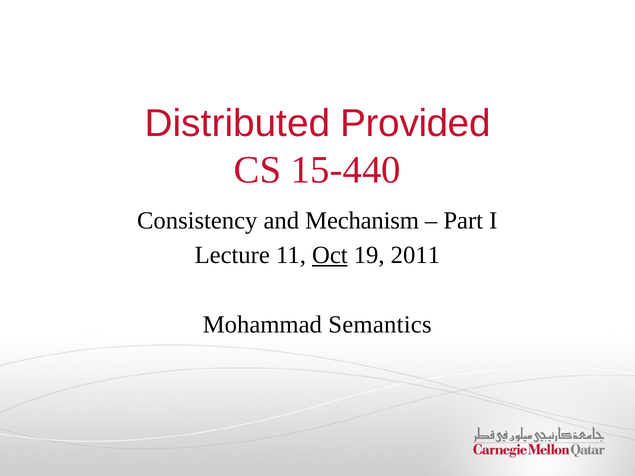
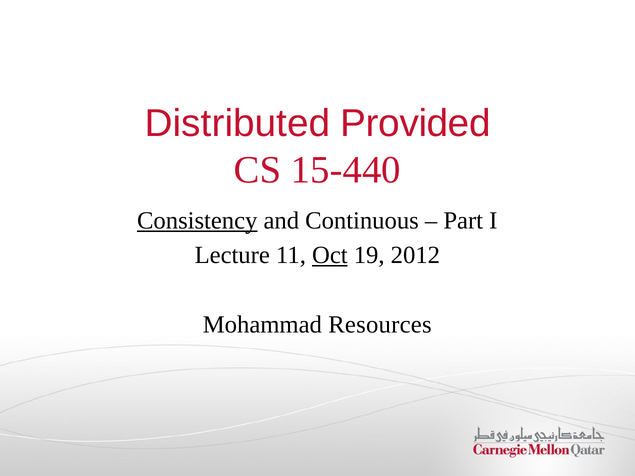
Consistency underline: none -> present (197, 221)
Mechanism: Mechanism -> Continuous (362, 221)
2011: 2011 -> 2012 (415, 255)
Semantics: Semantics -> Resources (380, 325)
